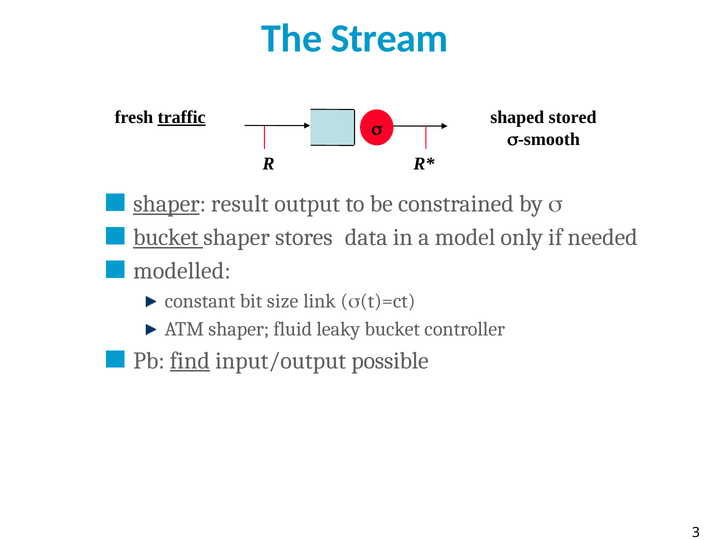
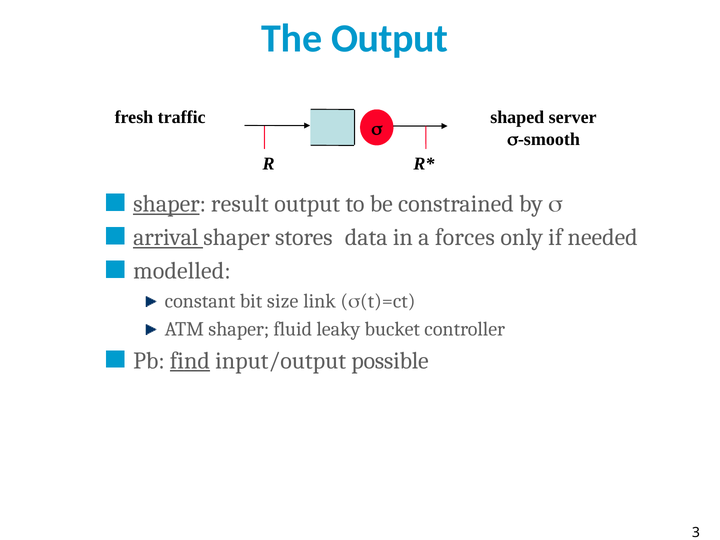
The Stream: Stream -> Output (390, 39)
traffic underline: present -> none (182, 118)
stored: stored -> server (573, 118)
bucket: bucket -> arrival (166, 237)
model: model -> forces (465, 237)
